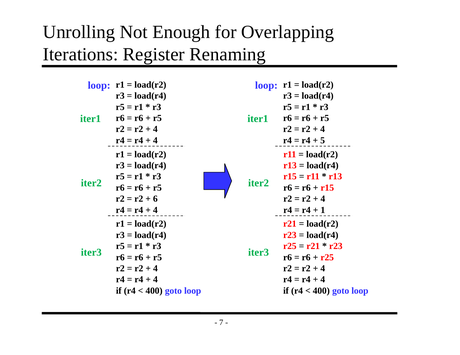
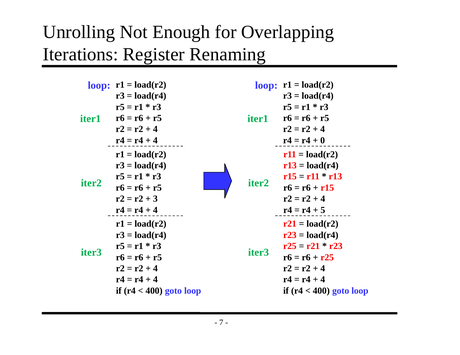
5: 5 -> 0 (323, 141)
6: 6 -> 3 (155, 199)
1: 1 -> 5 (323, 210)
